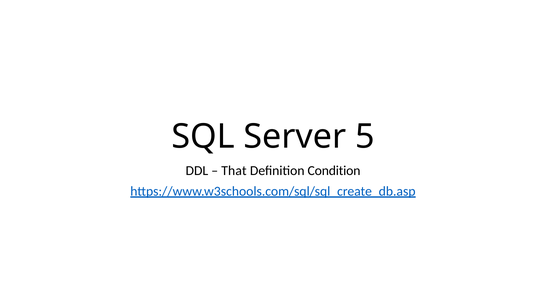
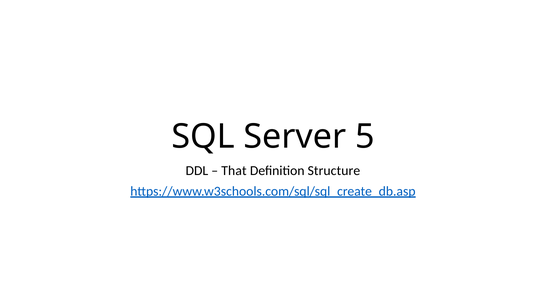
Condition: Condition -> Structure (334, 171)
